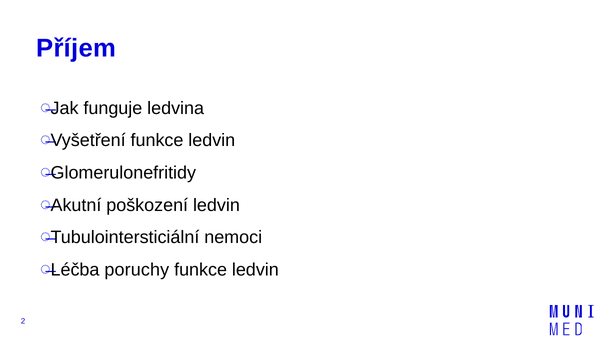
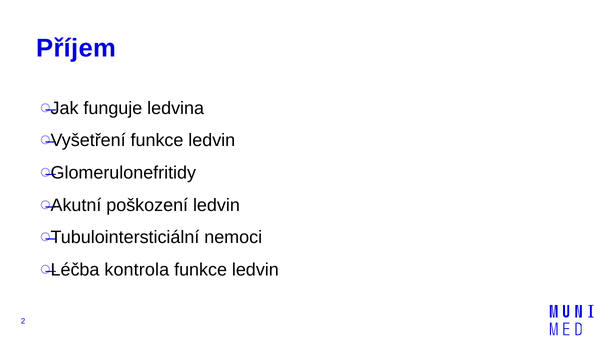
poruchy: poruchy -> kontrola (137, 270)
